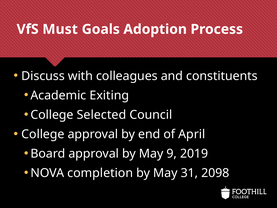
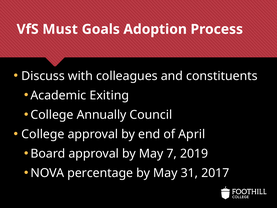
Selected: Selected -> Annually (102, 115)
9: 9 -> 7 (172, 153)
completion: completion -> percentage (100, 173)
2098: 2098 -> 2017 (215, 173)
